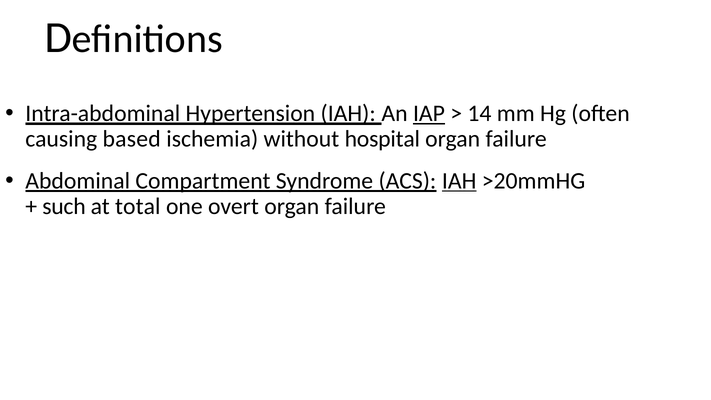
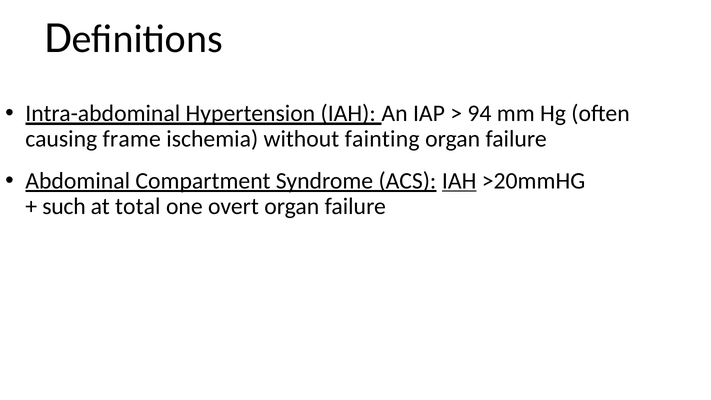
IAP underline: present -> none (429, 113)
14: 14 -> 94 (479, 113)
based: based -> frame (132, 139)
hospital: hospital -> fainting (382, 139)
